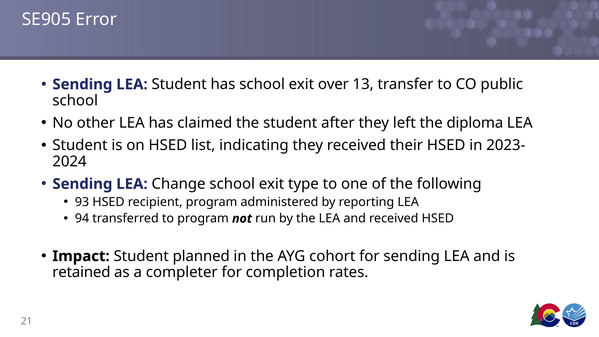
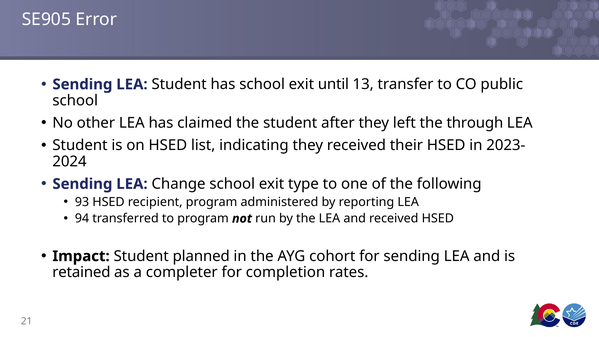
over: over -> until (333, 84)
diploma: diploma -> through (475, 123)
